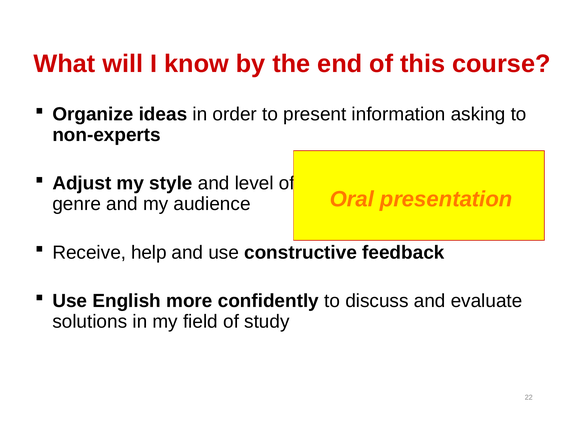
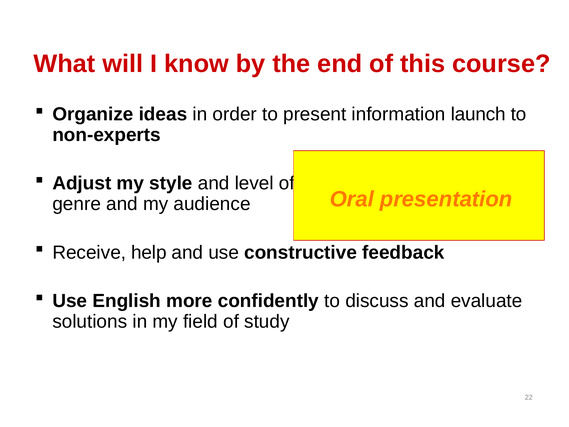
asking: asking -> launch (478, 114)
